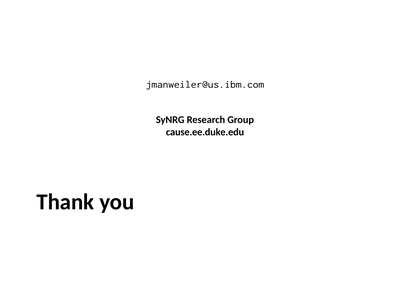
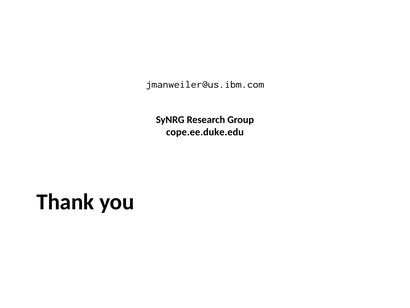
cause.ee.duke.edu: cause.ee.duke.edu -> cope.ee.duke.edu (205, 132)
